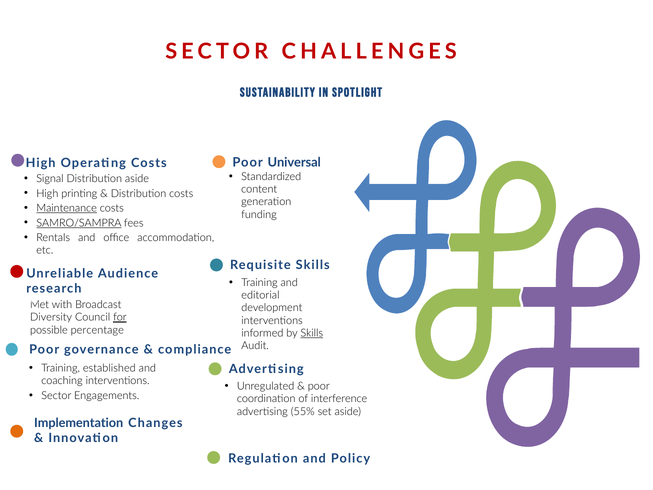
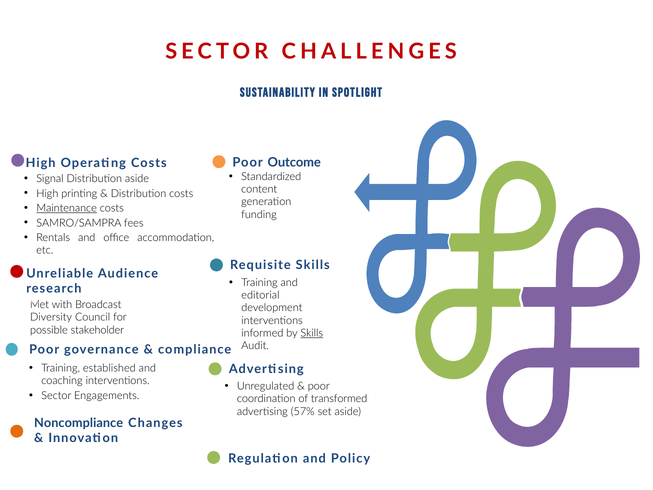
Universal: Universal -> Outcome (294, 162)
SAMRO/SAMPRA underline: present -> none (79, 223)
for underline: present -> none (120, 317)
percentage: percentage -> stakeholder (97, 330)
interference: interference -> transformed (339, 399)
55%: 55% -> 57% (303, 411)
Implementation: Implementation -> Noncompliance (79, 423)
